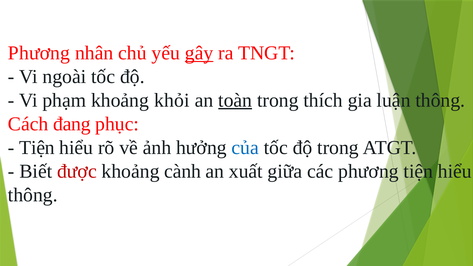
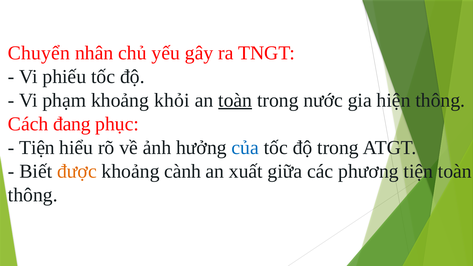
Phương: Phương -> Chuyển (39, 53)
gây underline: present -> none (199, 53)
ngoài: ngoài -> phiếu (64, 77)
thích: thích -> nước (323, 100)
luận: luận -> hiện (394, 100)
được colour: red -> orange (77, 171)
phương tiện hiểu: hiểu -> toàn (455, 171)
